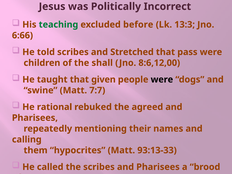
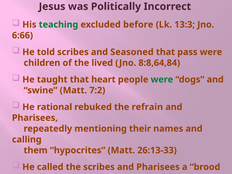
Stretched: Stretched -> Seasoned (132, 52)
shall: shall -> lived (102, 63)
8:6,12,00: 8:6,12,00 -> 8:8,64,84 (159, 63)
given: given -> heart (103, 80)
were colour: black -> green (162, 80)
7:7: 7:7 -> 7:2 (97, 90)
agreed: agreed -> refrain (147, 107)
93:13-33: 93:13-33 -> 26:13-33 (157, 150)
